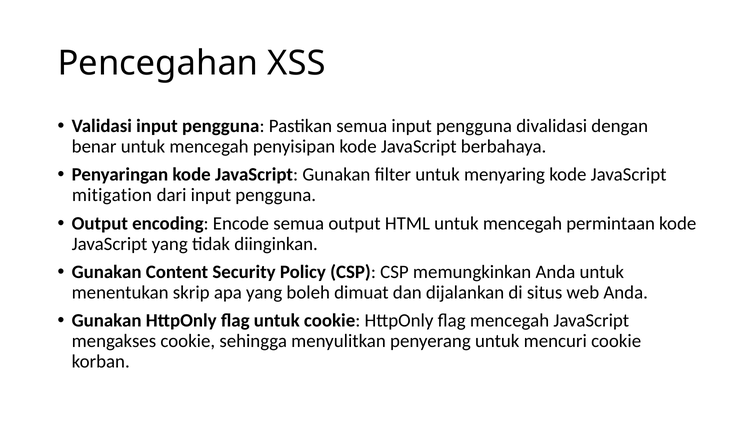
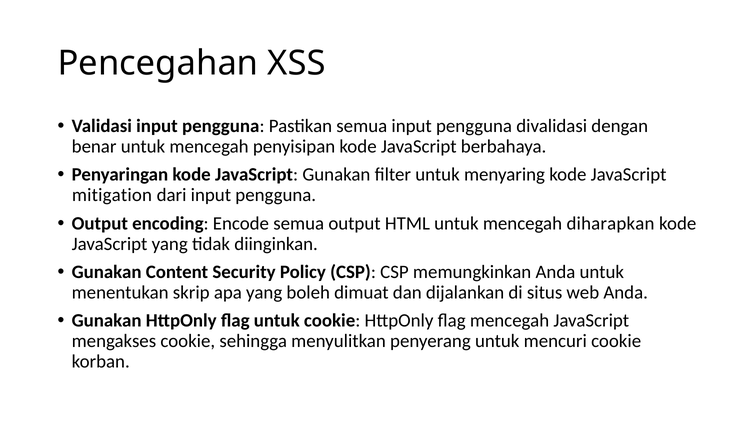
permintaan: permintaan -> diharapkan (610, 223)
